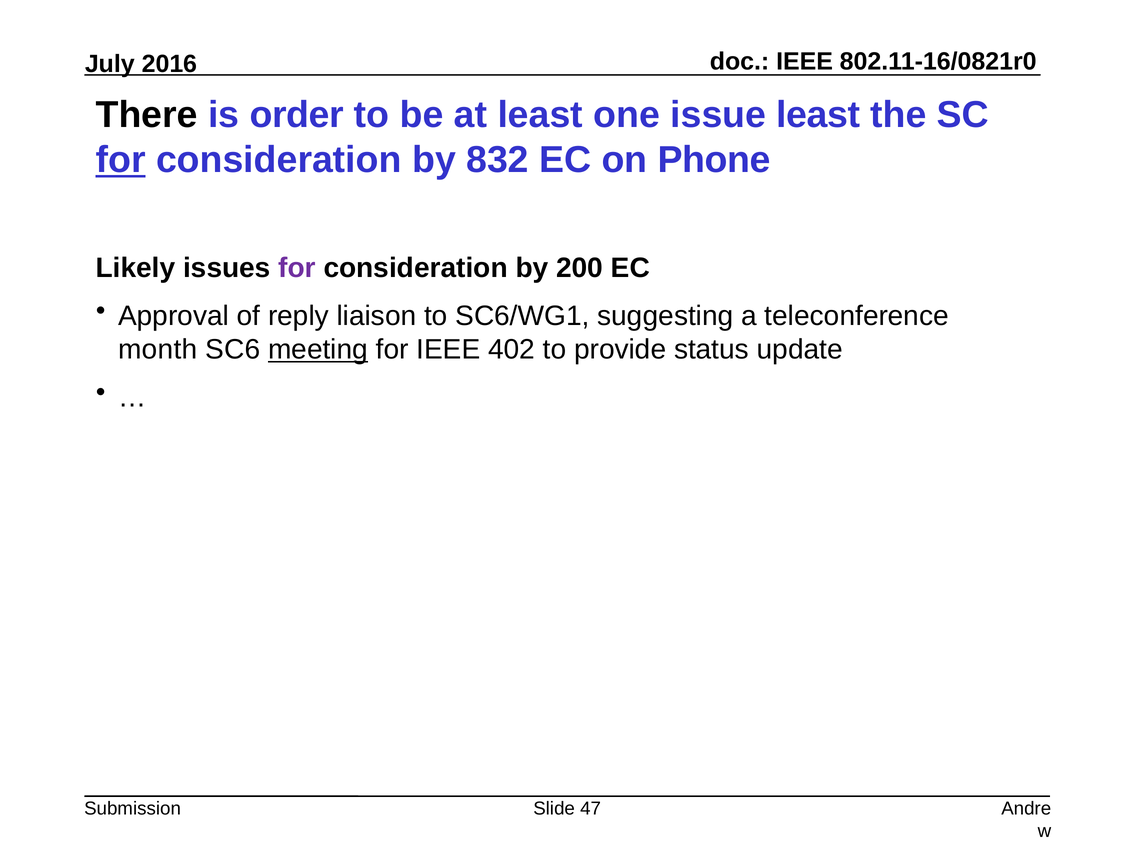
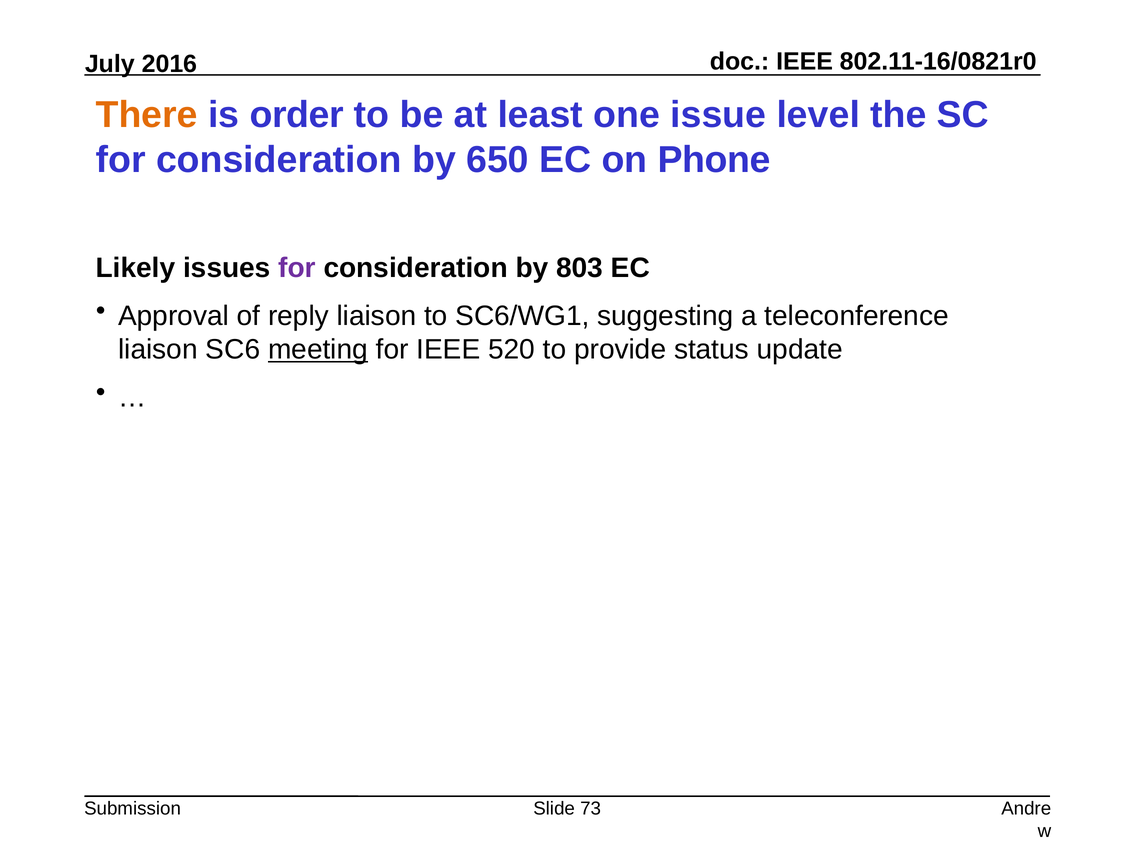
There colour: black -> orange (147, 115)
issue least: least -> level (818, 115)
for underline: present -> none (121, 160)
832: 832 -> 650 (498, 160)
200: 200 -> 803 (580, 268)
month: month -> liaison (158, 350)
402: 402 -> 520 (512, 350)
47: 47 -> 73 (591, 809)
